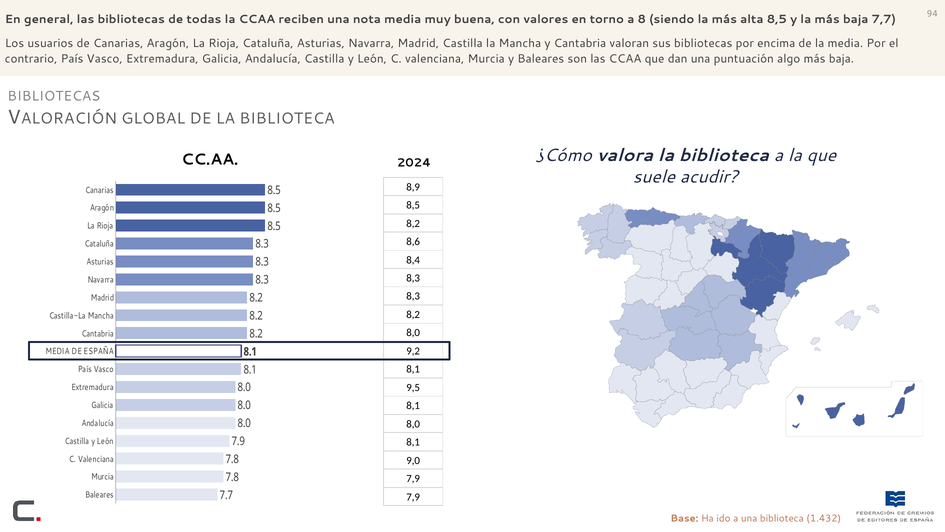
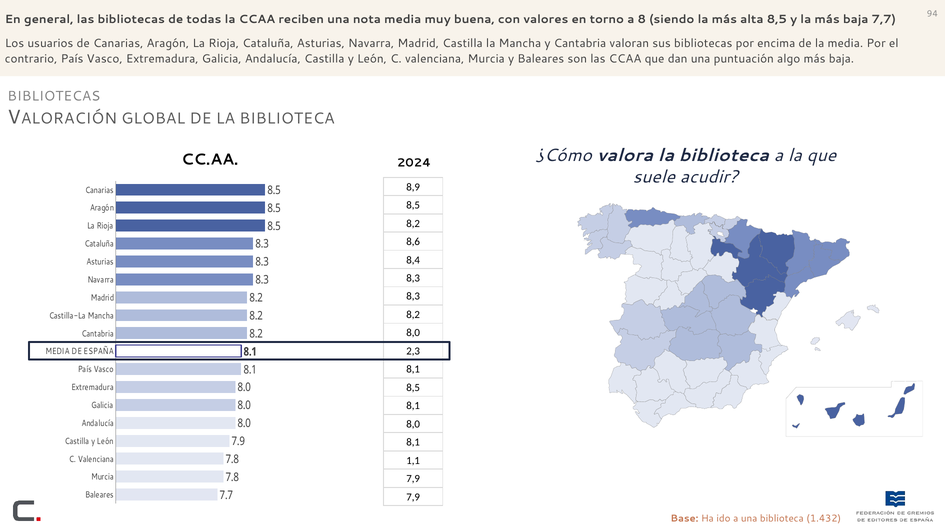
9,2: 9,2 -> 2,3 (413, 351)
9,5: 9,5 -> 8,5 (413, 387)
9,0: 9,0 -> 1,1 (413, 460)
